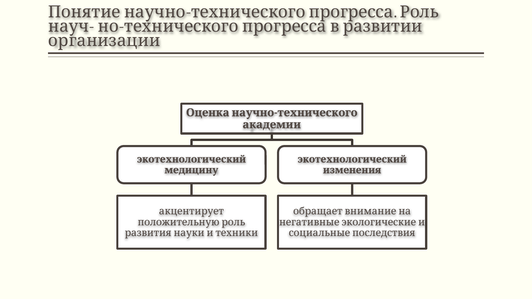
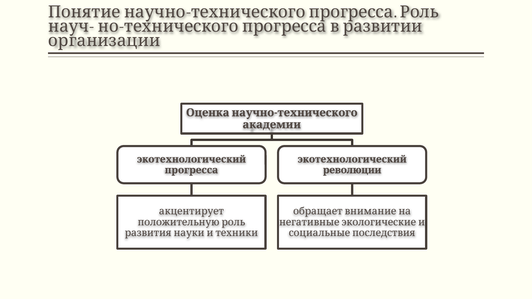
медицину: медицину -> прогресса (191, 170)
изменения: изменения -> революции (352, 170)
